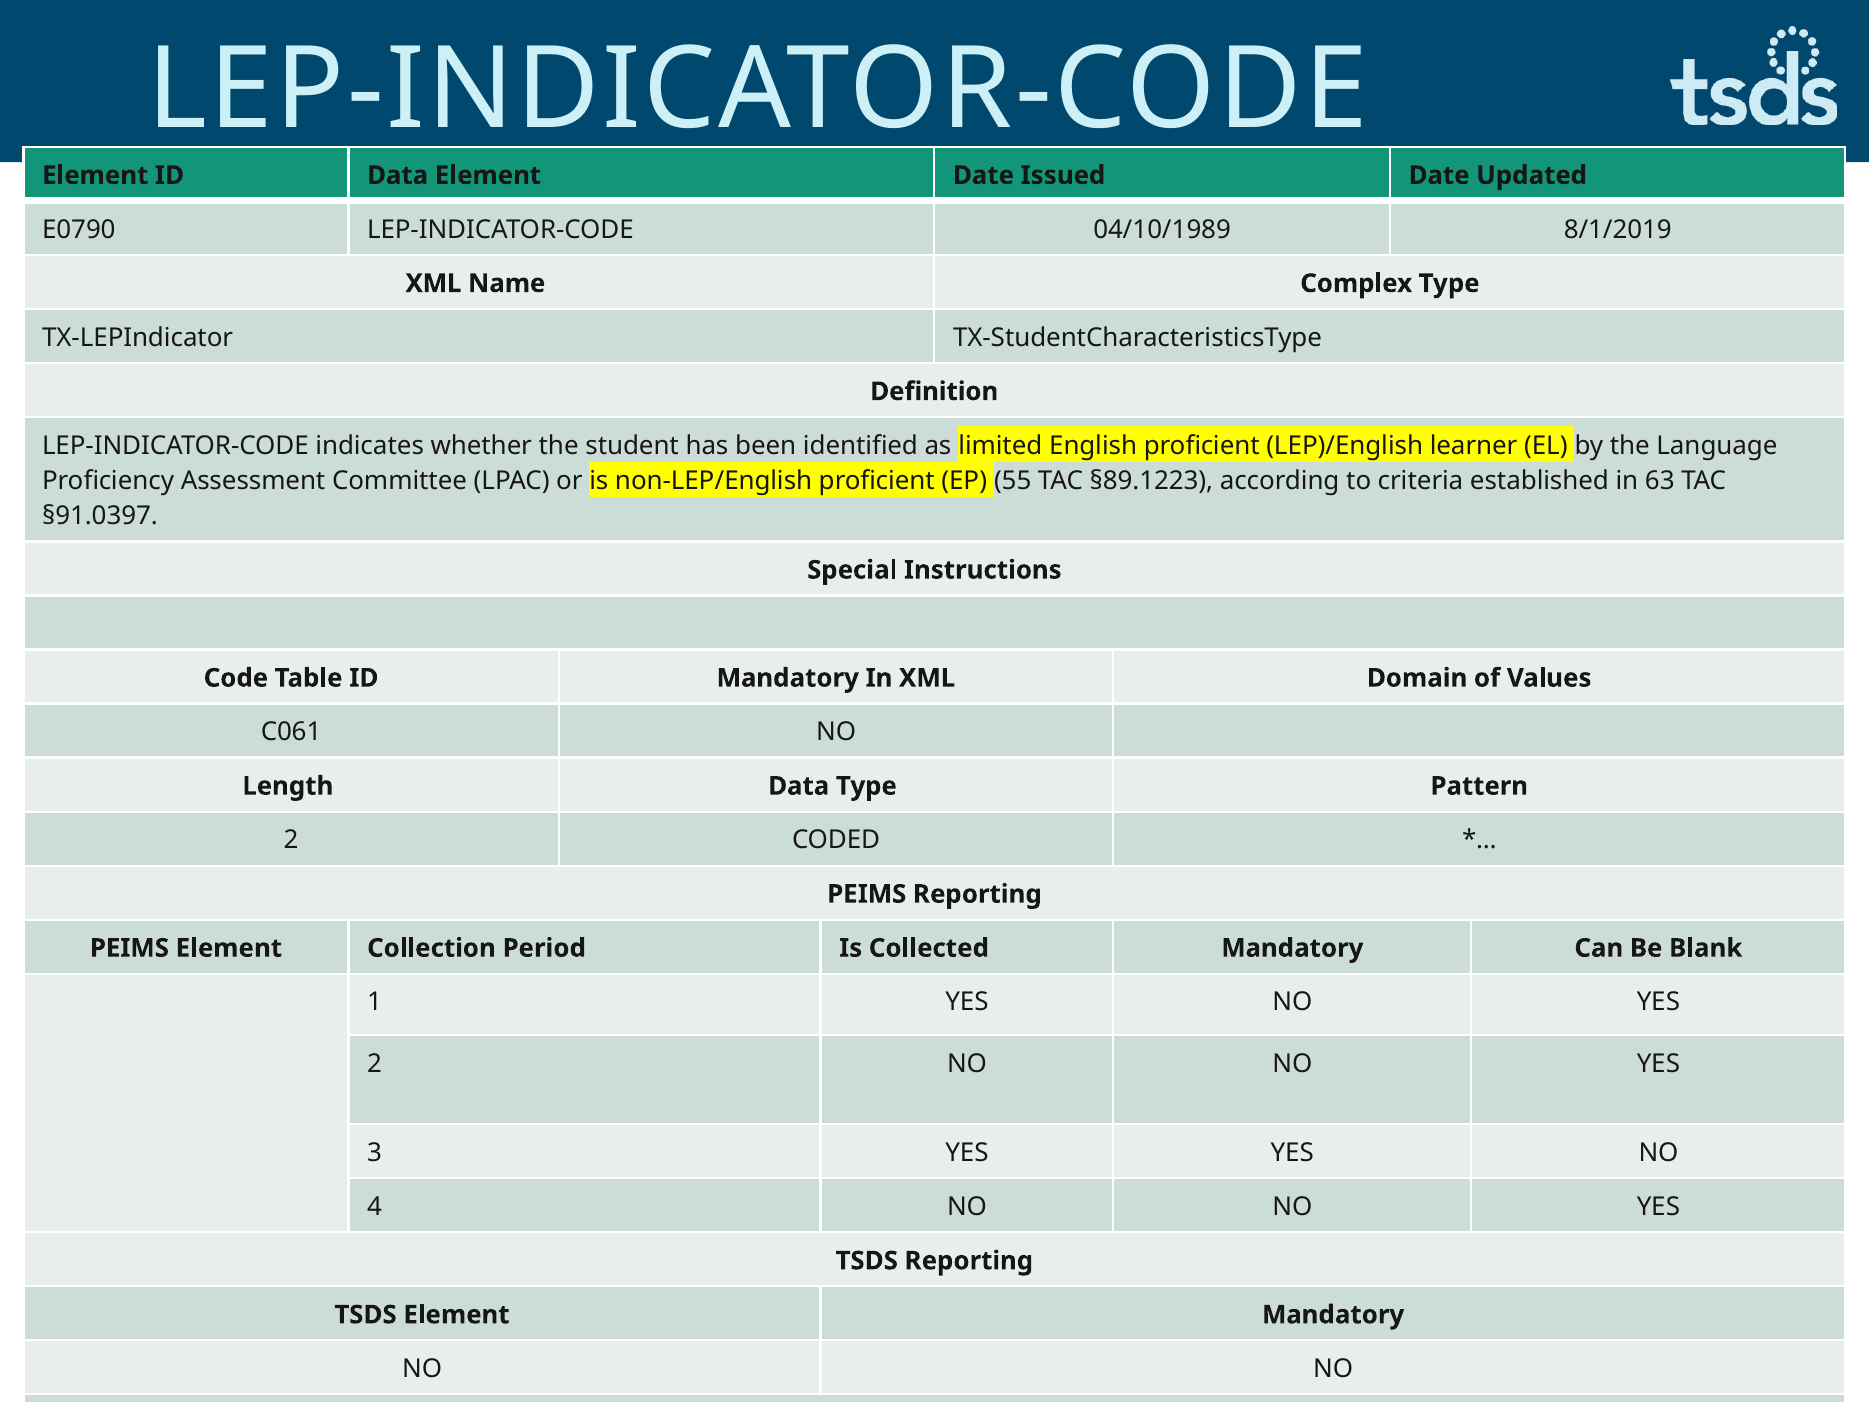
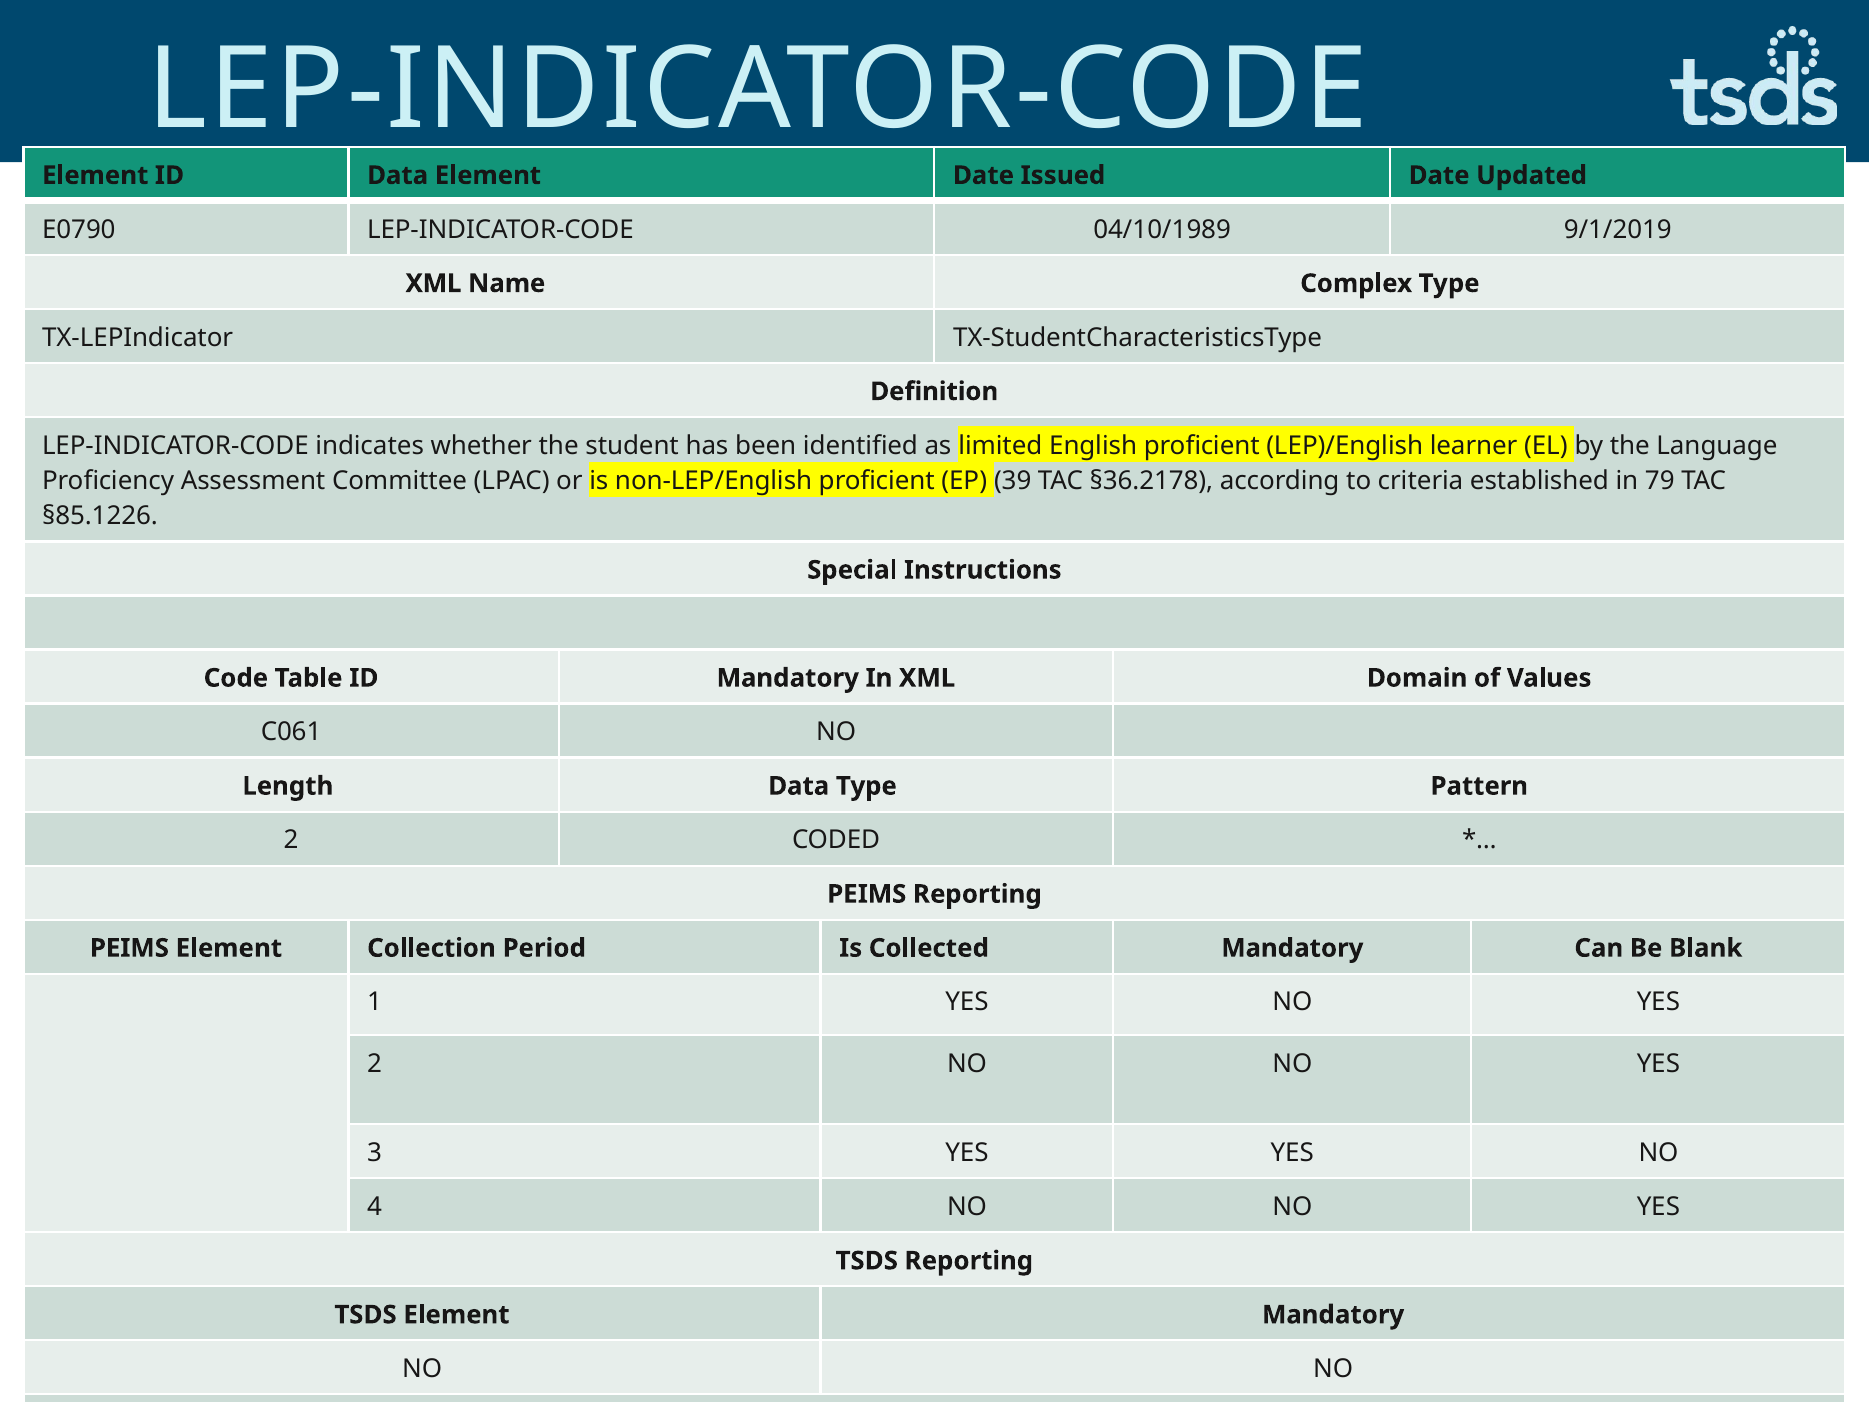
8/1/2019: 8/1/2019 -> 9/1/2019 (1618, 229)
55: 55 -> 39 (1013, 481)
§89.1223: §89.1223 -> §36.2178 (1151, 481)
63: 63 -> 79 (1660, 481)
§91.0397: §91.0397 -> §85.1226 (100, 516)
